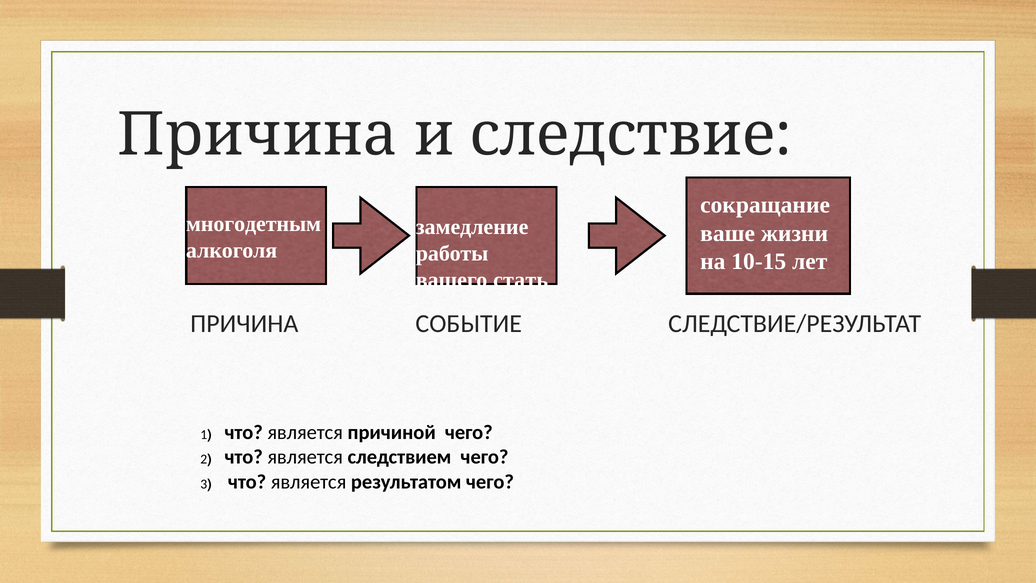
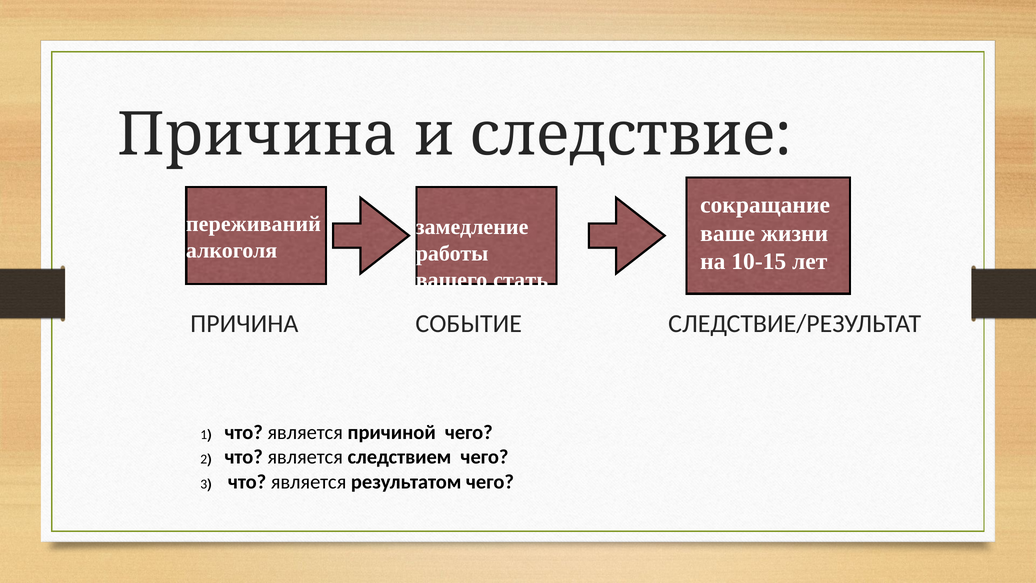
многодетным: многодетным -> переживаний (253, 224)
